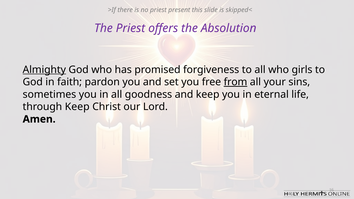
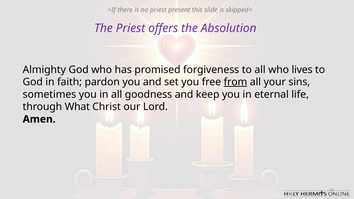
Almighty underline: present -> none (44, 70)
girls: girls -> lives (302, 70)
through Keep: Keep -> What (77, 107)
